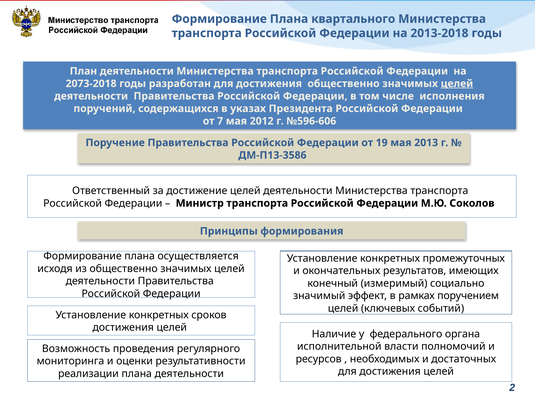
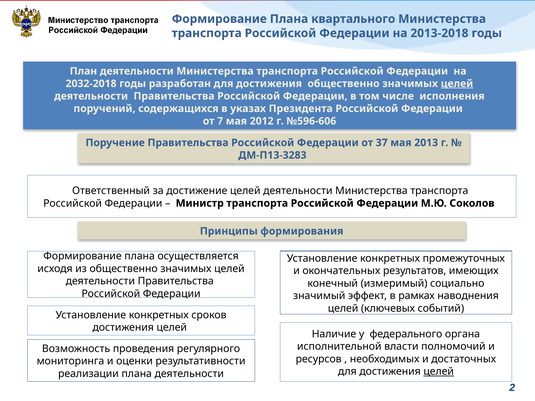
2073-2018: 2073-2018 -> 2032-2018 (91, 84)
19: 19 -> 37 (382, 143)
ДМ-П13-3586: ДМ-П13-3586 -> ДМ-П13-3283 (272, 155)
поручением: поручением -> наводнения (468, 296)
целей underline: none -> present (439, 372)
